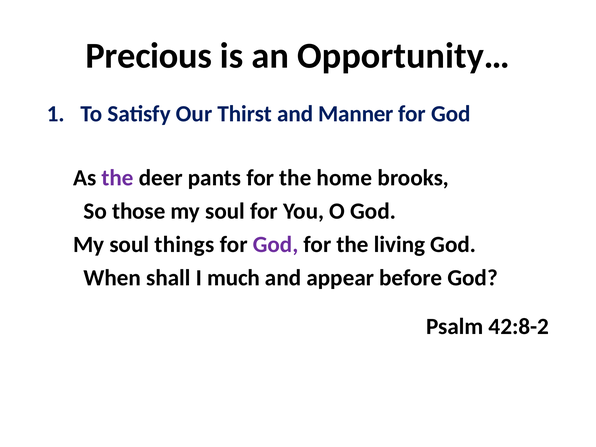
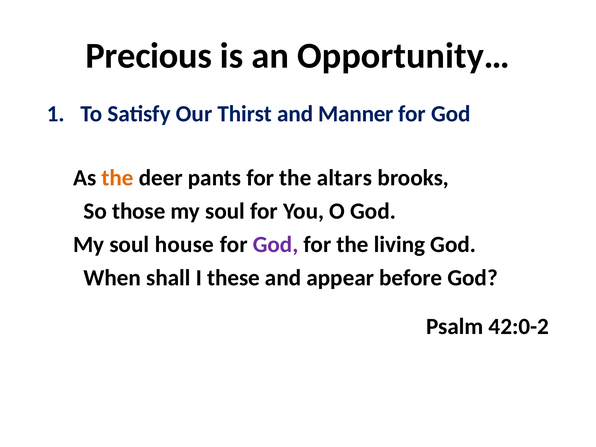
the colour: purple -> orange (117, 178)
home: home -> altars (344, 178)
things: things -> house (184, 245)
much: much -> these (234, 278)
42:8-2: 42:8-2 -> 42:0-2 (519, 327)
